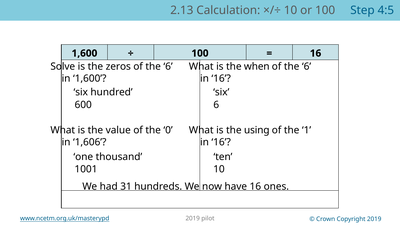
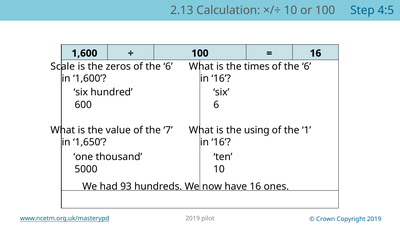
Solve: Solve -> Scale (63, 67)
when: when -> times (257, 67)
0: 0 -> 7 (168, 130)
1,606: 1,606 -> 1,650 (90, 142)
1001: 1001 -> 5000 (86, 169)
31: 31 -> 93 (126, 186)
